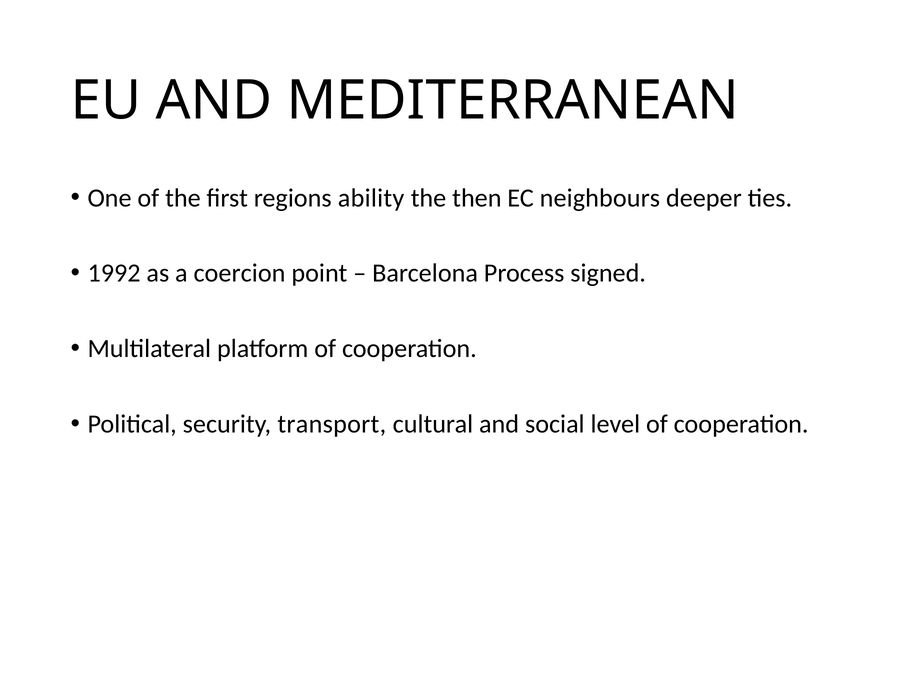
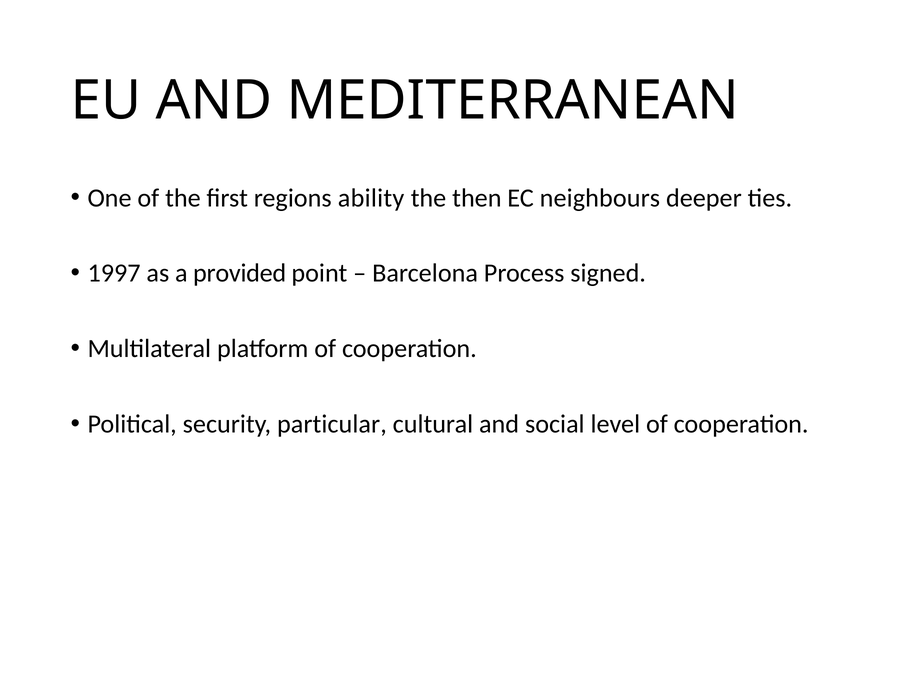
1992: 1992 -> 1997 (114, 273)
coercion: coercion -> provided (240, 273)
transport: transport -> particular (332, 424)
